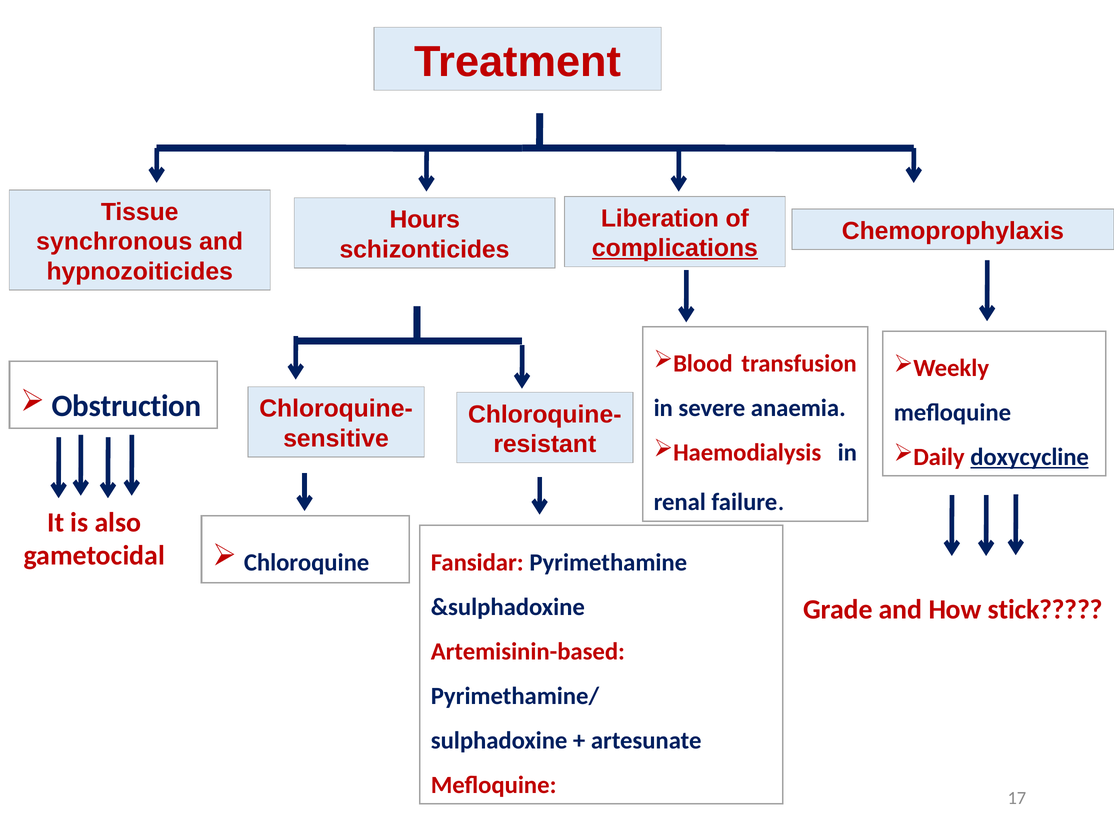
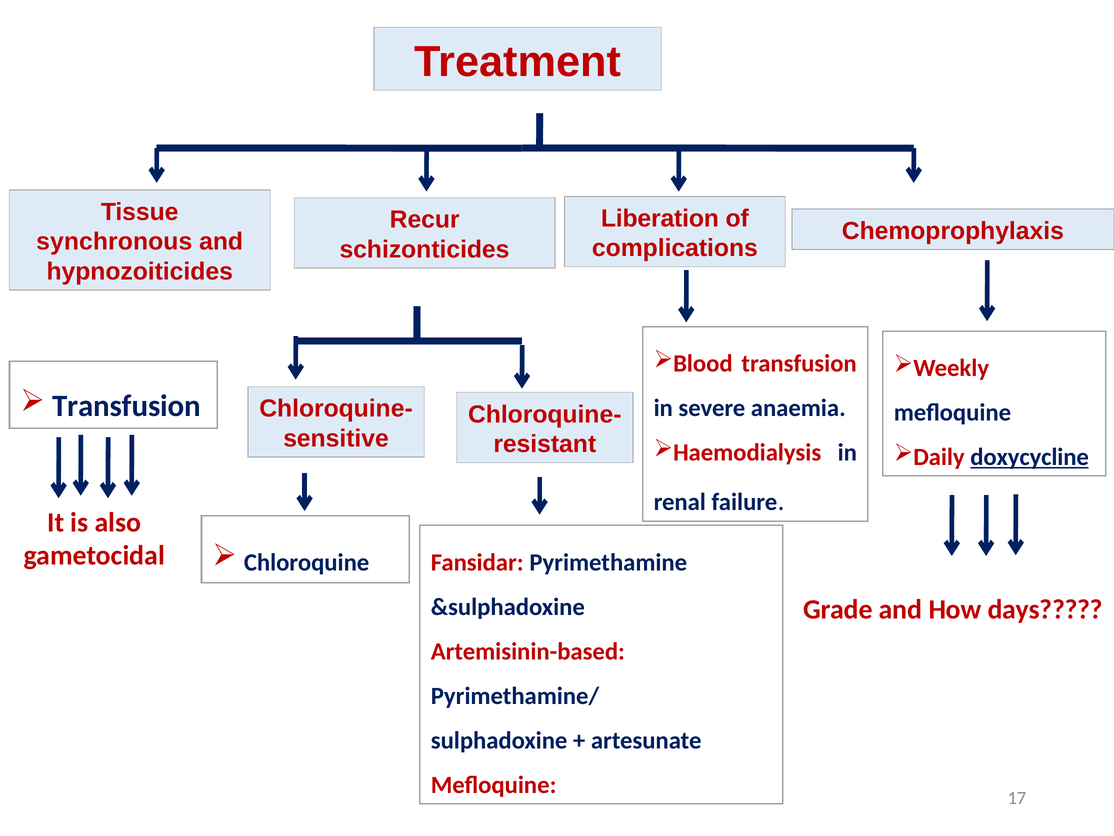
Hours: Hours -> Recur (425, 220)
complications underline: present -> none (675, 248)
Obstruction: Obstruction -> Transfusion (126, 406)
stick: stick -> days (1045, 609)
